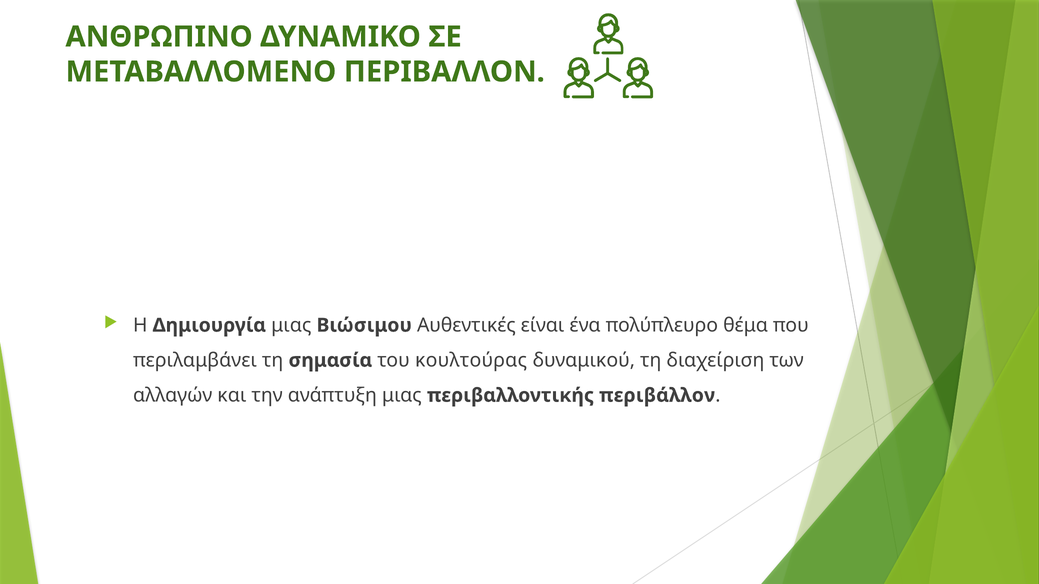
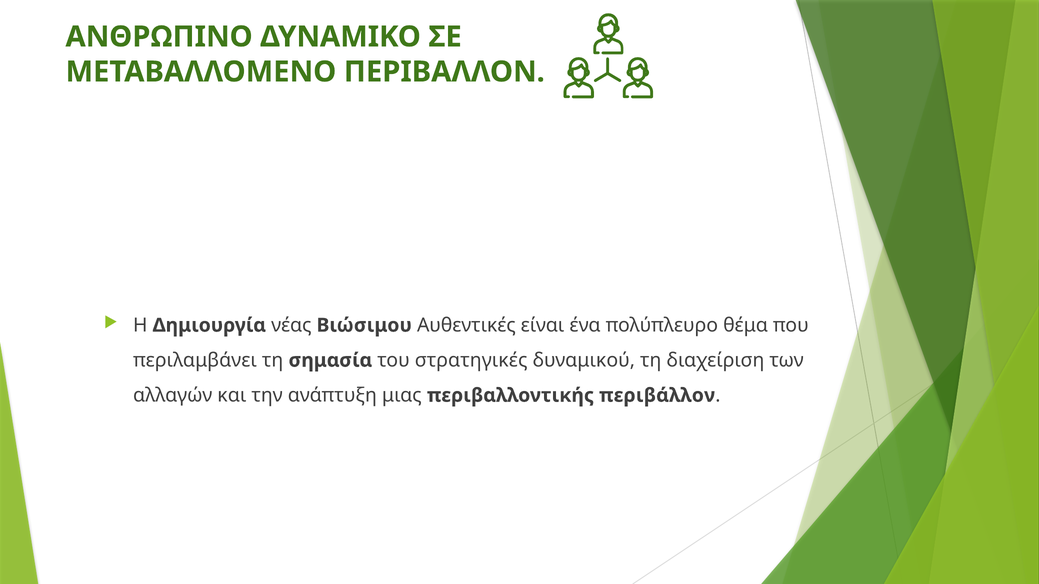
Δημιουργία μιας: μιας -> νέας (291, 326)
κουλτούρας: κουλτούρας -> στρατηγικές (471, 361)
